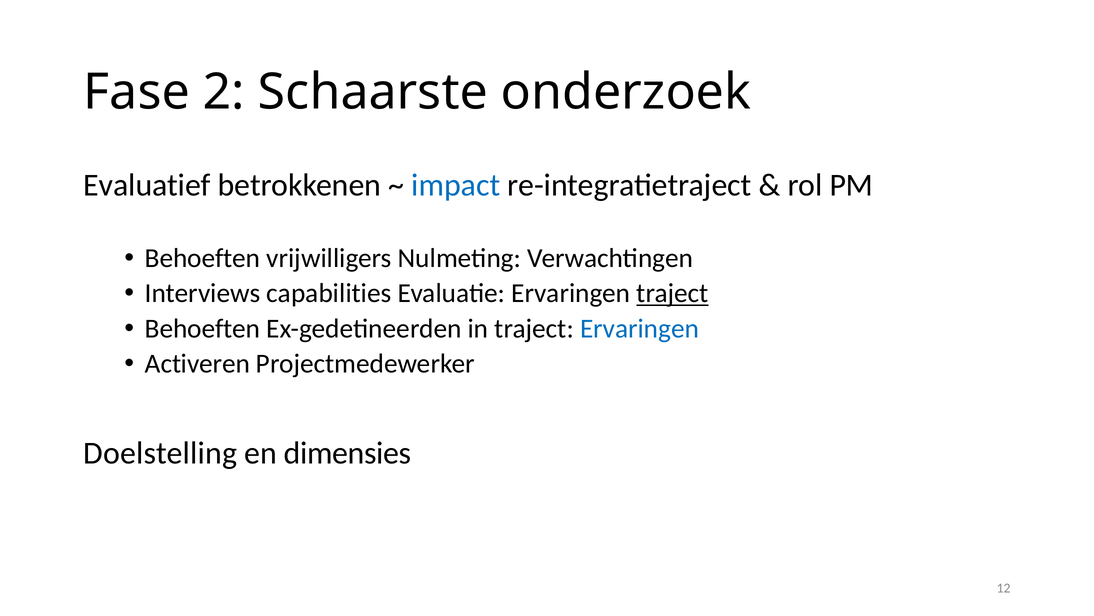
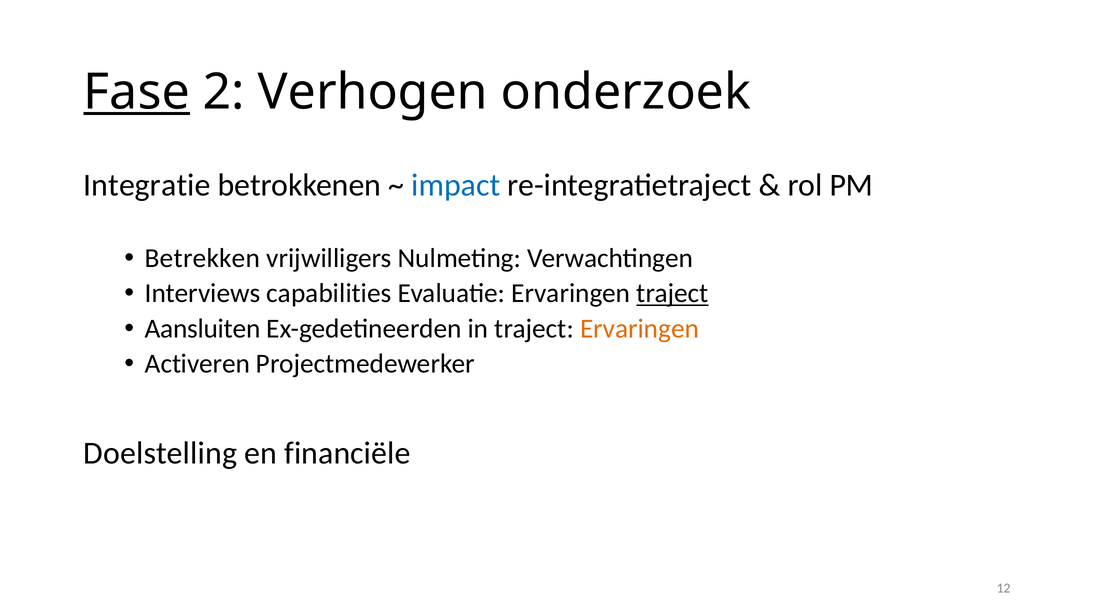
Fase underline: none -> present (137, 92)
Schaarste: Schaarste -> Verhogen (373, 92)
Evaluatief: Evaluatief -> Integratie (147, 185)
Behoeften: Behoeften -> Betrekken (202, 258)
Behoeften: Behoeften -> Aansluiten (203, 328)
Ervaringen colour: blue -> orange (639, 328)
dimensies: dimensies -> financiële (347, 453)
